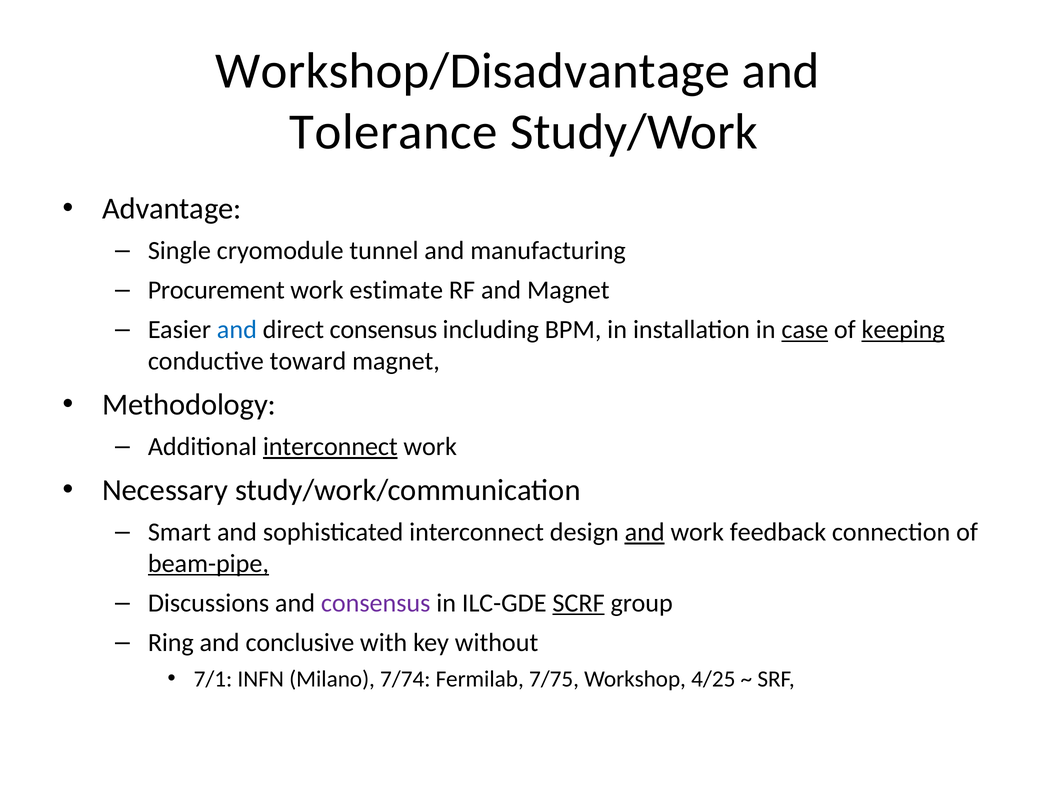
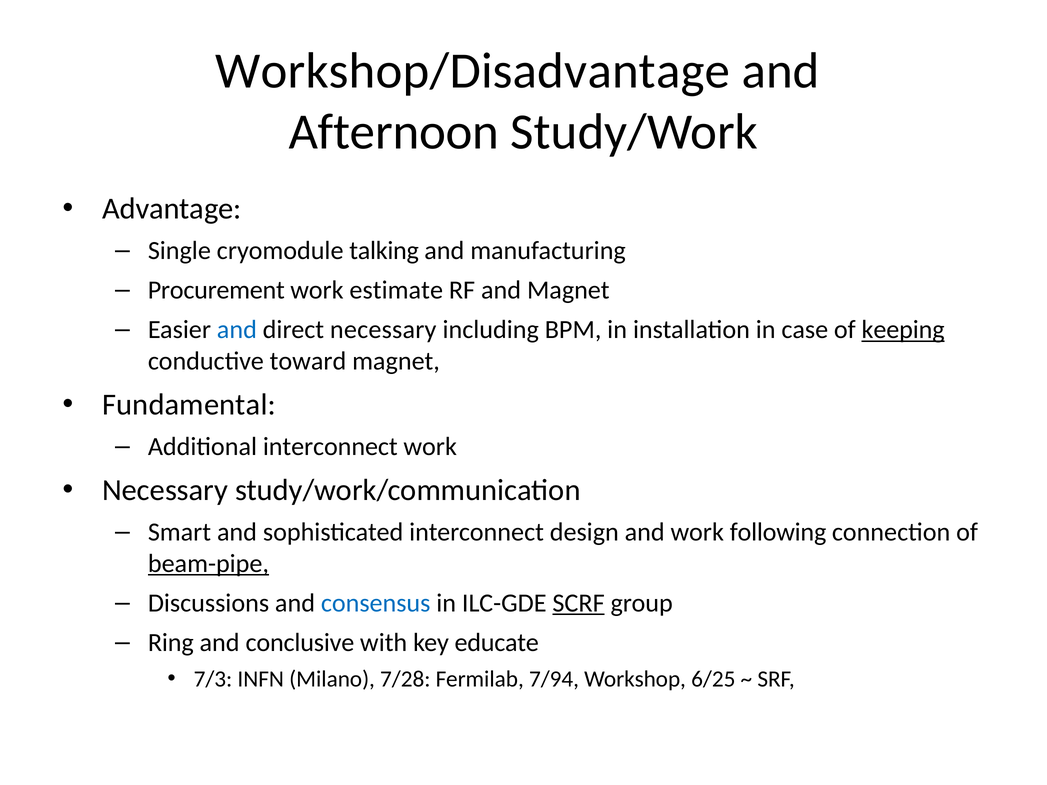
Tolerance: Tolerance -> Afternoon (394, 132)
tunnel: tunnel -> talking (384, 251)
direct consensus: consensus -> necessary (383, 330)
case underline: present -> none (805, 330)
Methodology: Methodology -> Fundamental (189, 405)
interconnect underline: present -> none (330, 447)
and underline: present -> none (645, 532)
feedback: feedback -> following (778, 532)
consensus colour: purple -> blue (376, 603)
without: without -> educate (497, 643)
7/1: 7/1 -> 7/3 (213, 679)
7/74: 7/74 -> 7/28 (405, 679)
7/75: 7/75 -> 7/94 (554, 679)
4/25: 4/25 -> 6/25 (713, 679)
